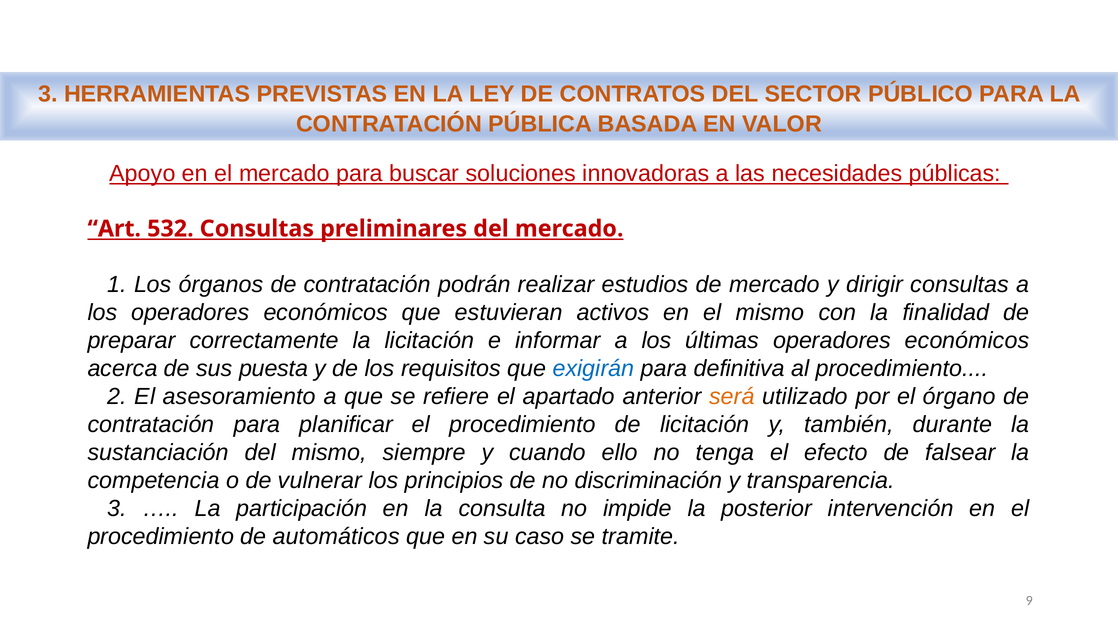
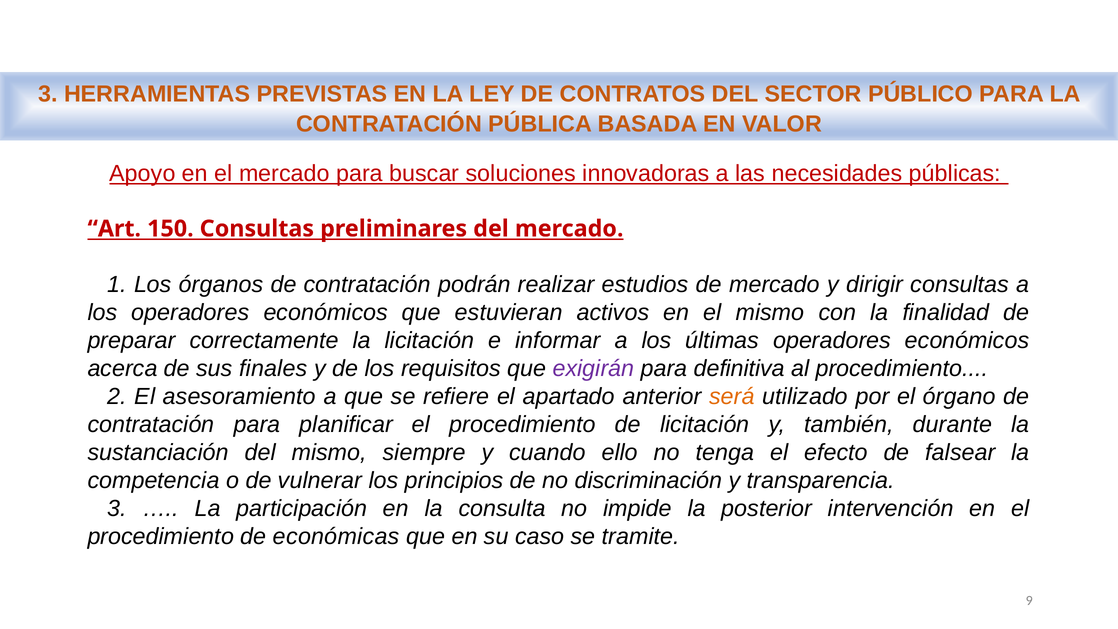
532: 532 -> 150 (170, 229)
puesta: puesta -> finales (273, 368)
exigirán colour: blue -> purple (593, 368)
automáticos: automáticos -> económicas (336, 536)
